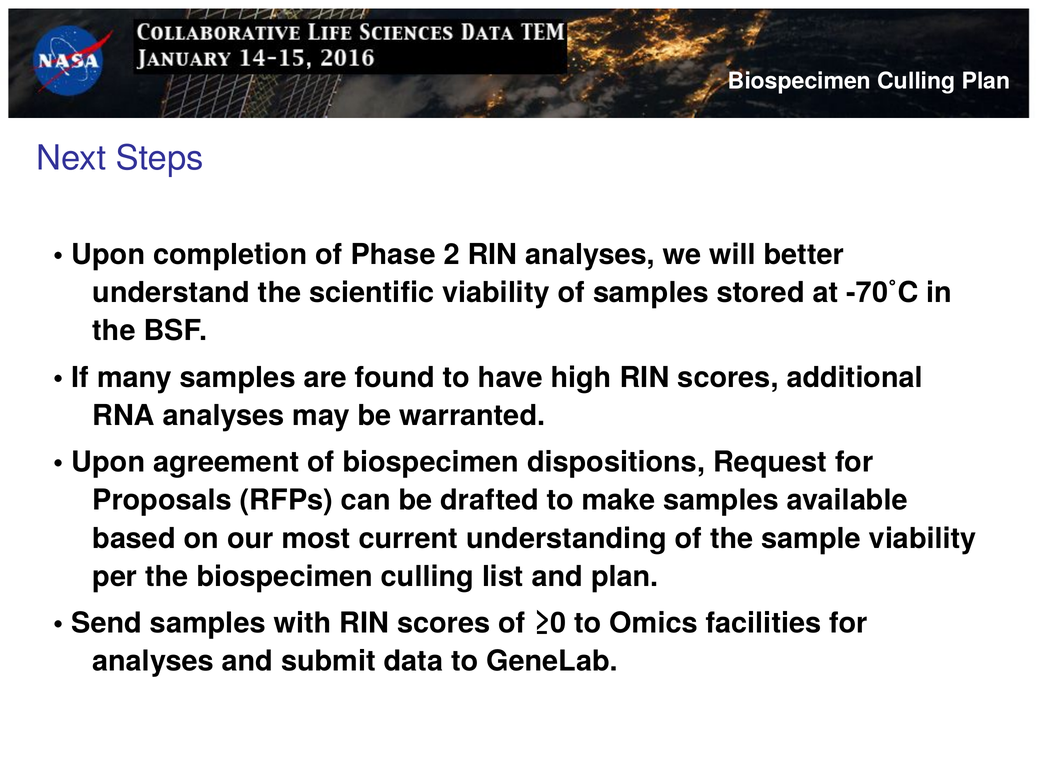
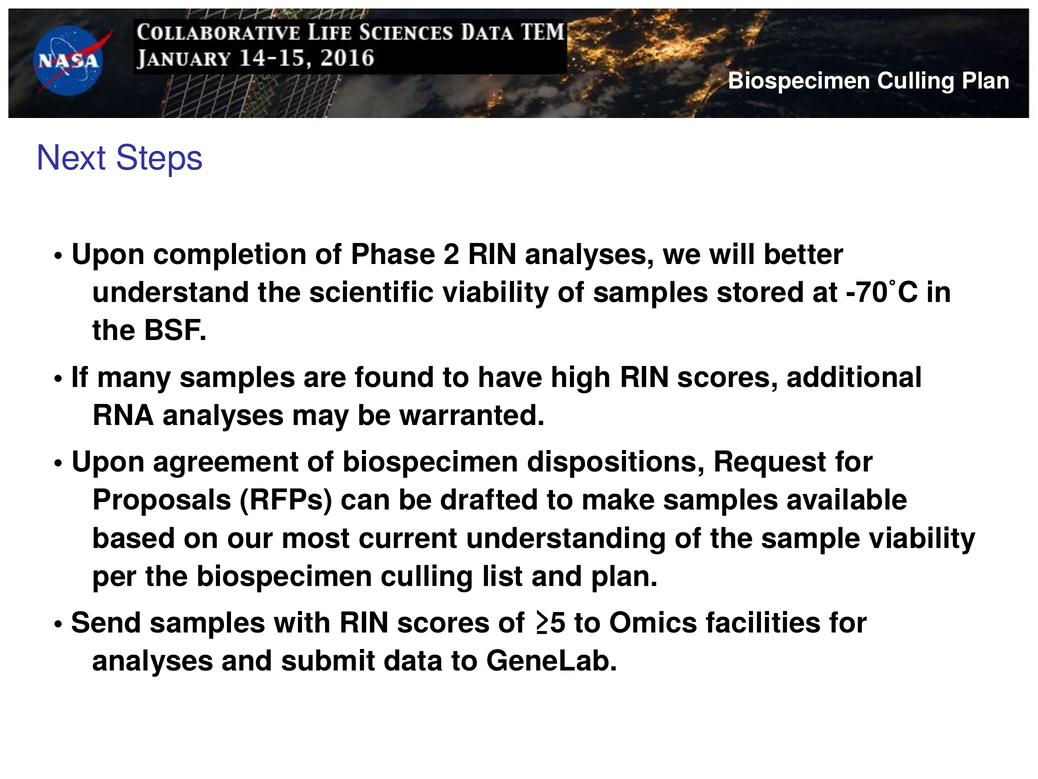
≥0: ≥0 -> ≥5 (550, 623)
